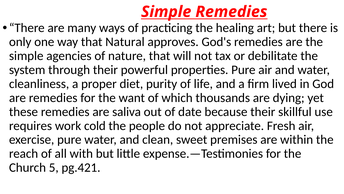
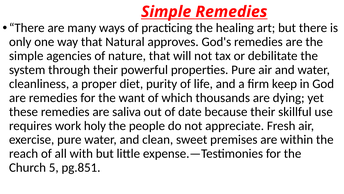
lived: lived -> keep (284, 84)
cold: cold -> holy (95, 125)
pg.421: pg.421 -> pg.851 (81, 167)
